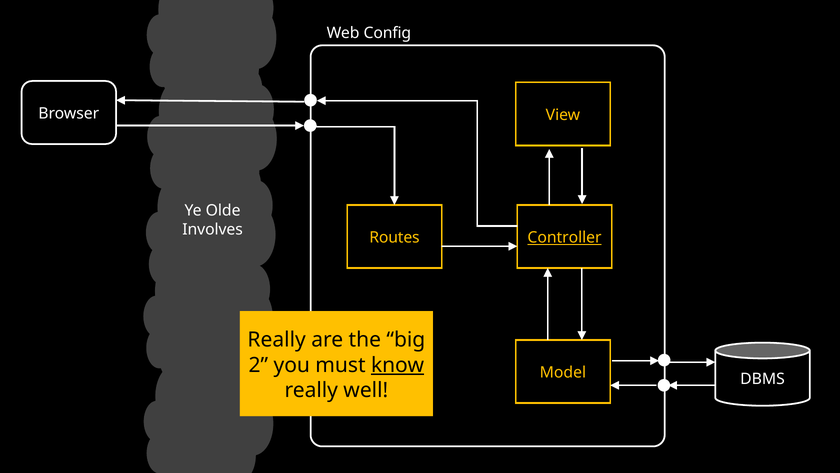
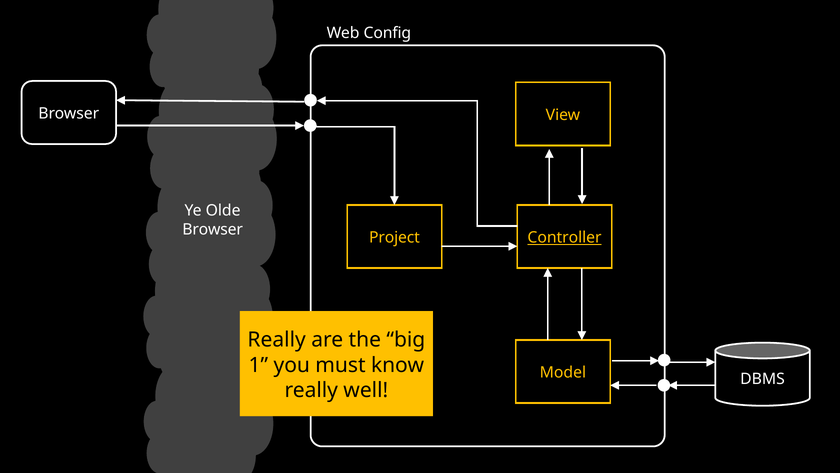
Involves: Involves -> Browser (213, 229)
Routes: Routes -> Project (394, 237)
2: 2 -> 1 (258, 365)
know underline: present -> none (398, 365)
